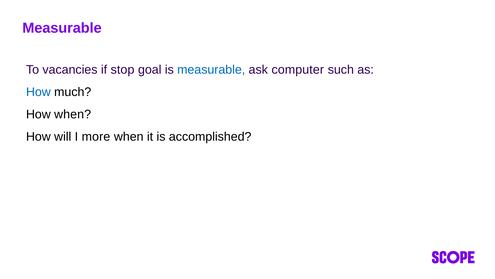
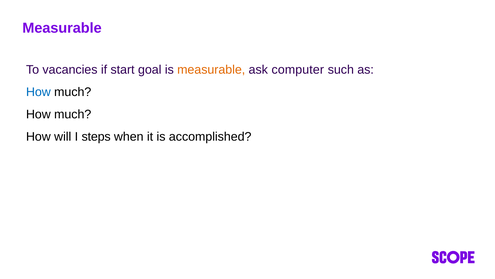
stop: stop -> start (123, 70)
measurable colour: blue -> orange (211, 70)
when: when -> much (73, 114)
more: more -> steps (96, 136)
